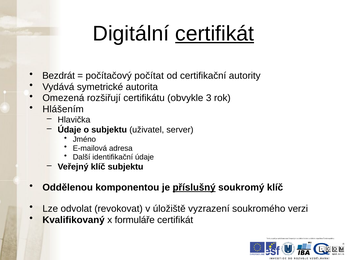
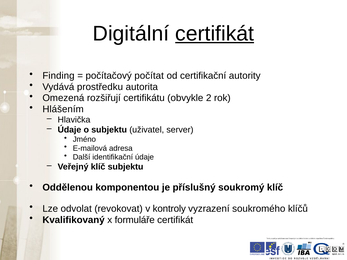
Bezdrát: Bezdrát -> Finding (58, 76)
symetrické: symetrické -> prostředku (100, 87)
3: 3 -> 2 (209, 98)
příslušný underline: present -> none (194, 188)
úložiště: úložiště -> kontroly (169, 209)
verzi: verzi -> klíčů (298, 209)
